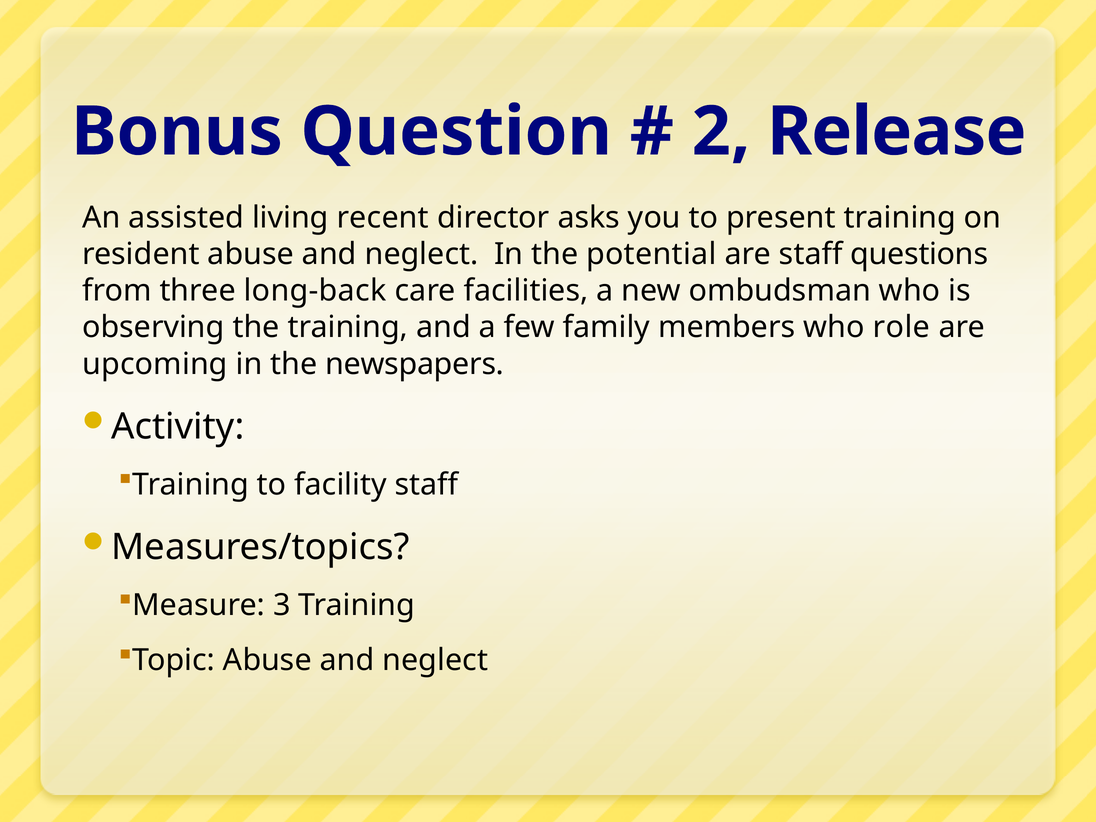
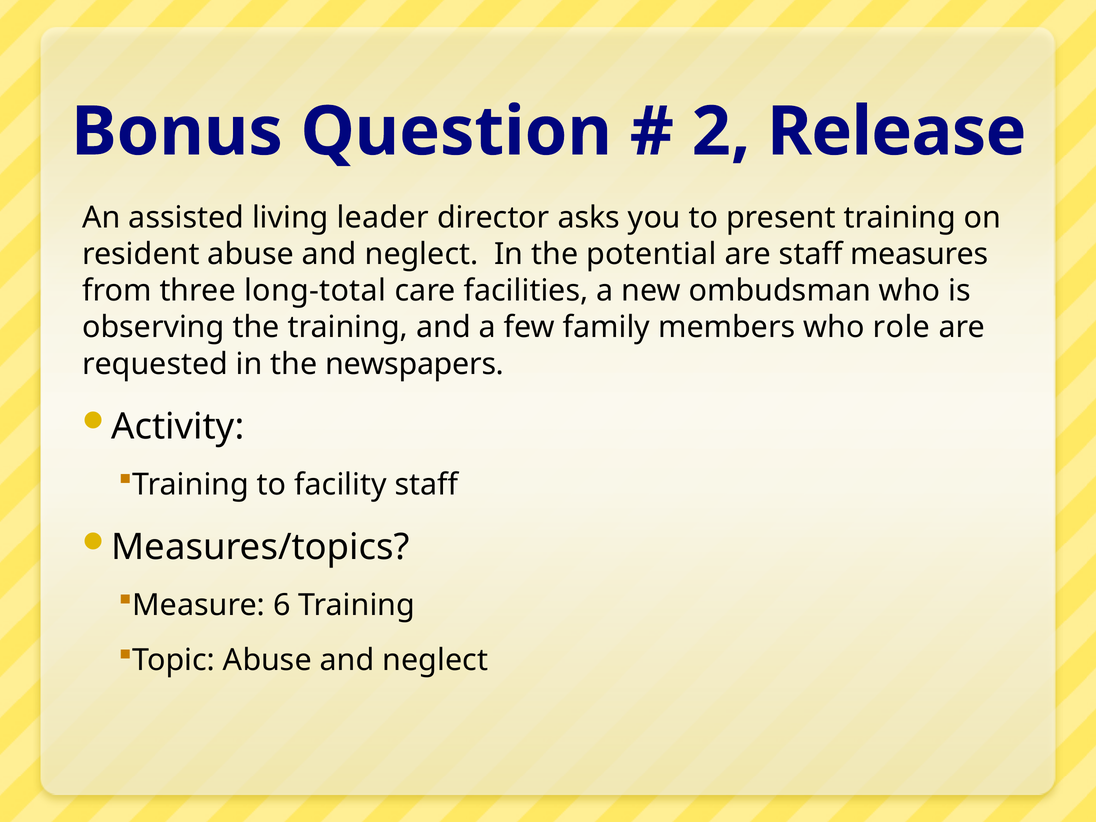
recent: recent -> leader (383, 218)
questions: questions -> measures (919, 254)
long-back: long-back -> long-total (315, 291)
upcoming: upcoming -> requested (155, 364)
3: 3 -> 6 (282, 605)
